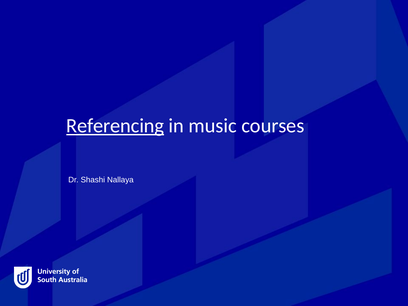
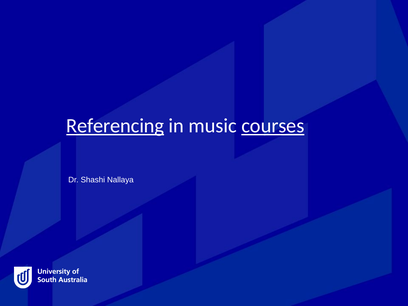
courses underline: none -> present (273, 126)
